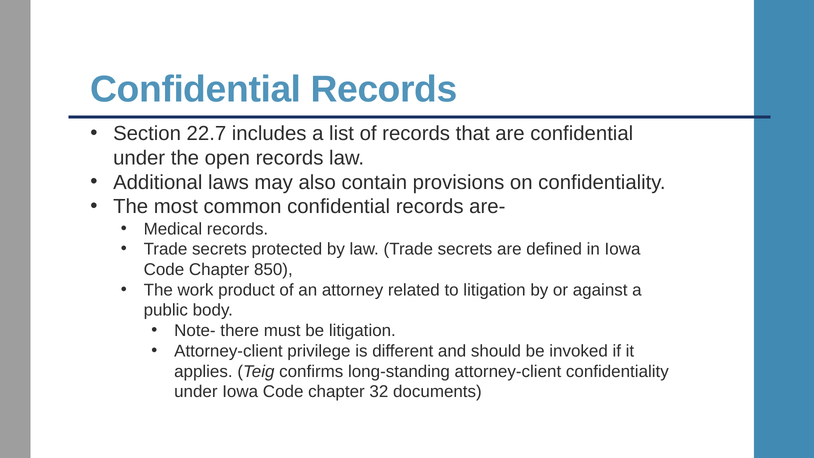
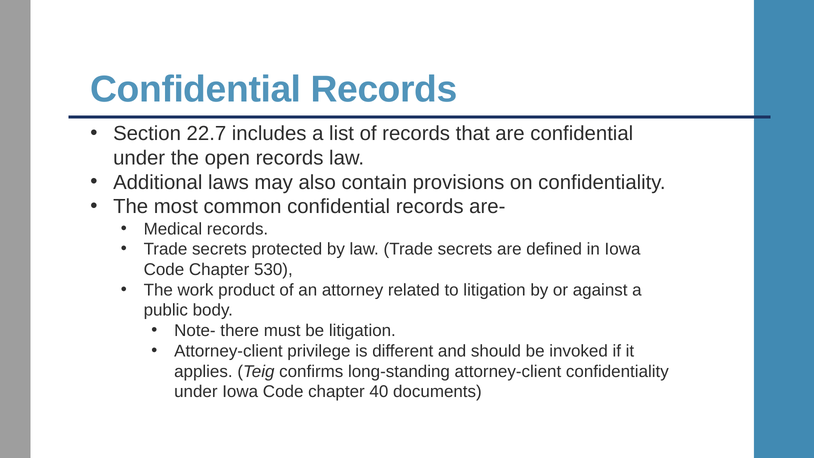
850: 850 -> 530 (273, 270)
32: 32 -> 40 (379, 392)
